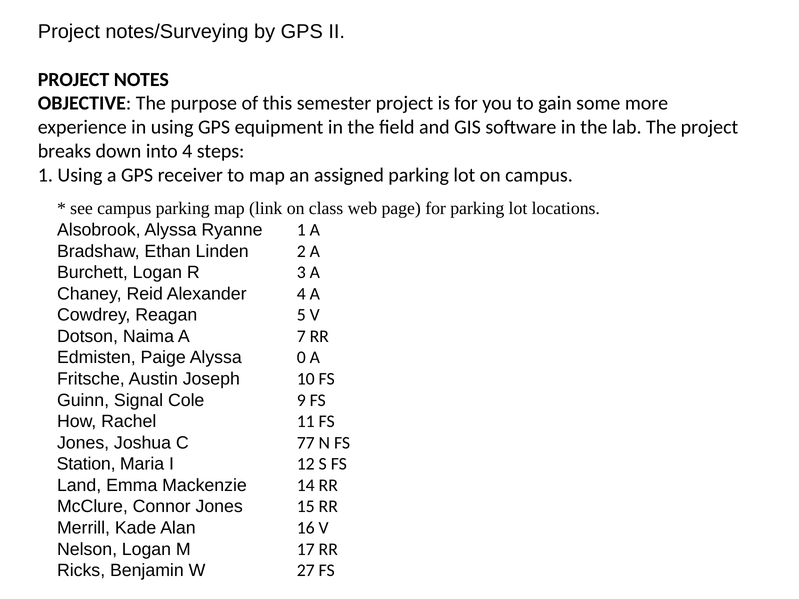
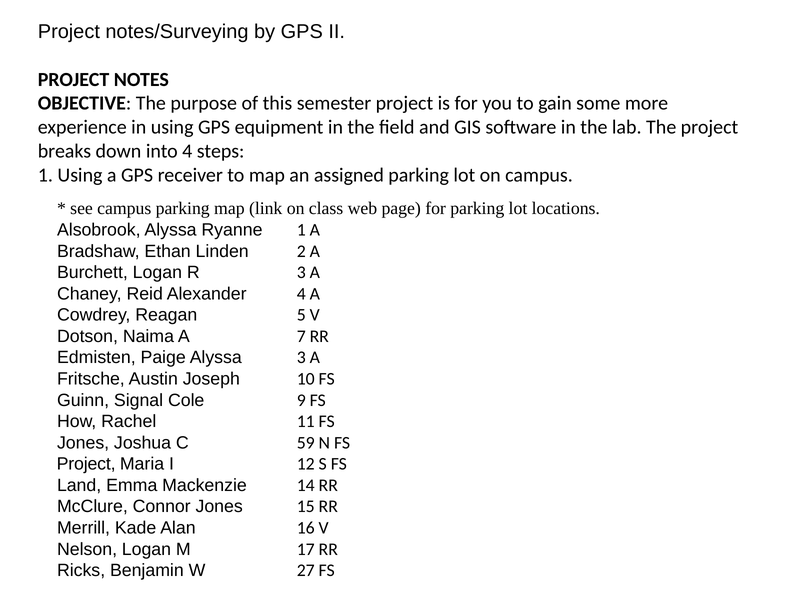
Alyssa 0: 0 -> 3 (301, 358)
77: 77 -> 59 (306, 443)
Station: Station -> Project (86, 464)
